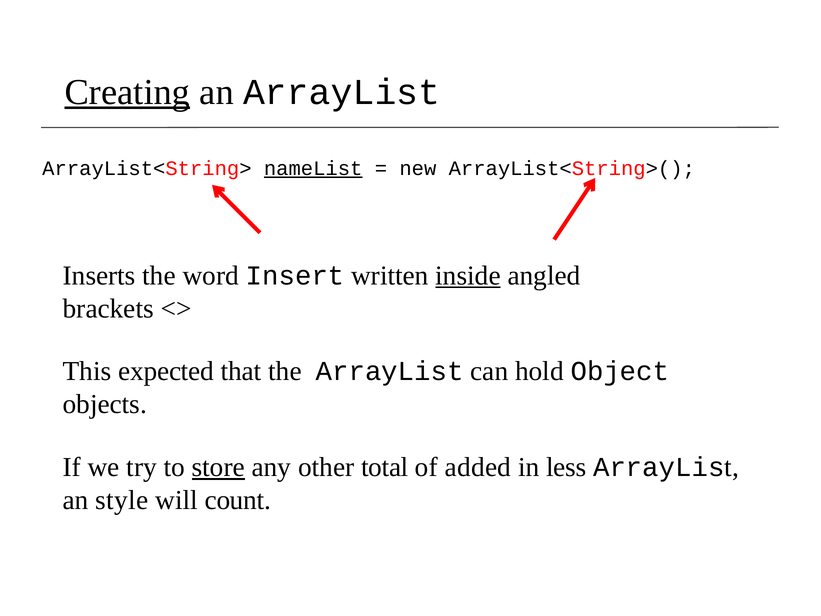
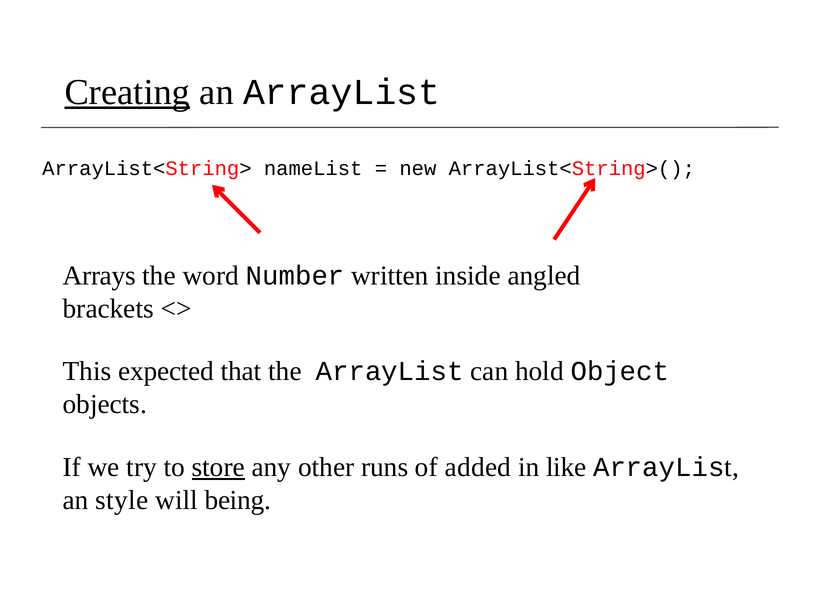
nameList underline: present -> none (313, 168)
Inserts: Inserts -> Arrays (99, 276)
Insert: Insert -> Number (295, 276)
inside underline: present -> none (468, 276)
total: total -> runs (385, 467)
less: less -> like (566, 467)
count: count -> being (238, 500)
